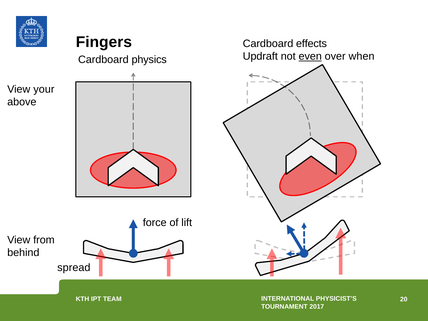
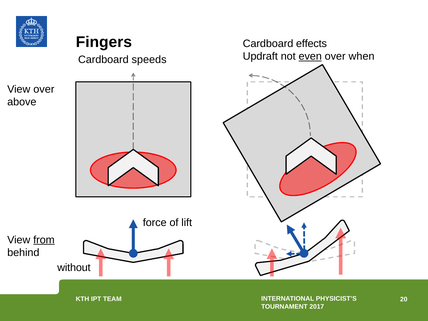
physics: physics -> speeds (149, 59)
View your: your -> over (44, 89)
from underline: none -> present (44, 240)
spread: spread -> without (74, 268)
